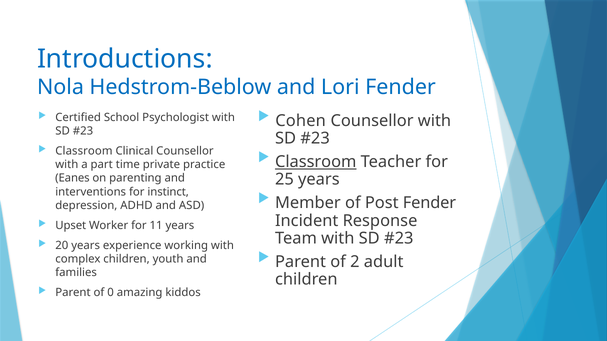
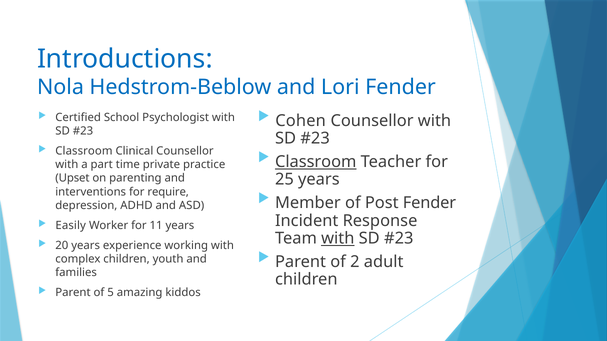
Eanes: Eanes -> Upset (72, 178)
instinct: instinct -> require (168, 192)
Upset: Upset -> Easily (71, 226)
with underline: none -> present (338, 239)
0: 0 -> 5 (111, 293)
